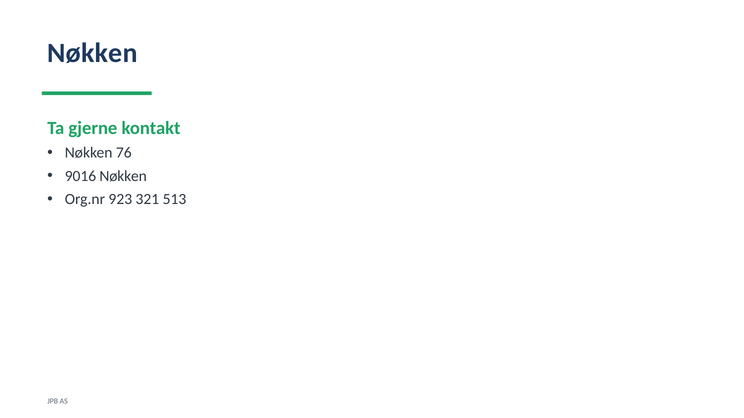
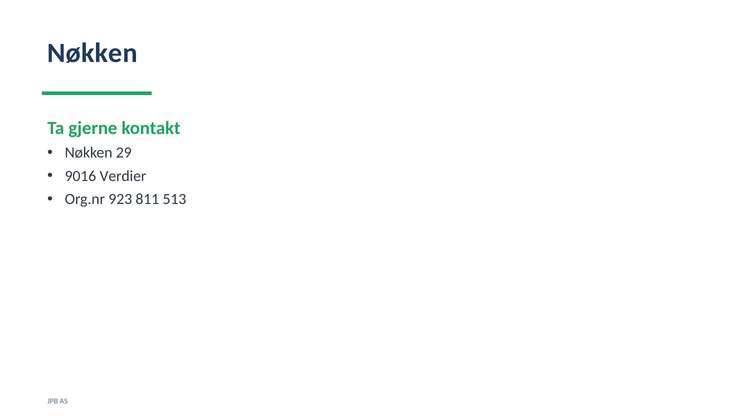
76: 76 -> 29 (124, 153)
9016 Nøkken: Nøkken -> Verdier (123, 176)
321: 321 -> 811 (147, 200)
